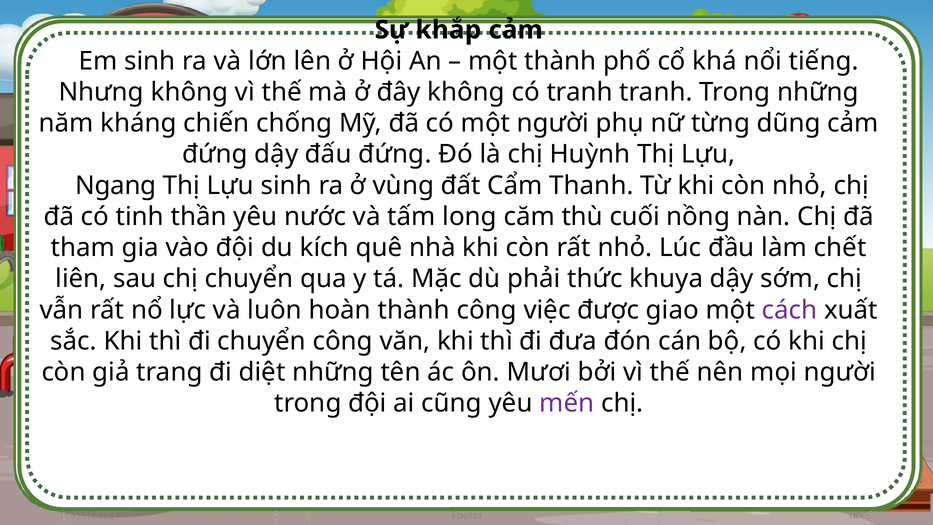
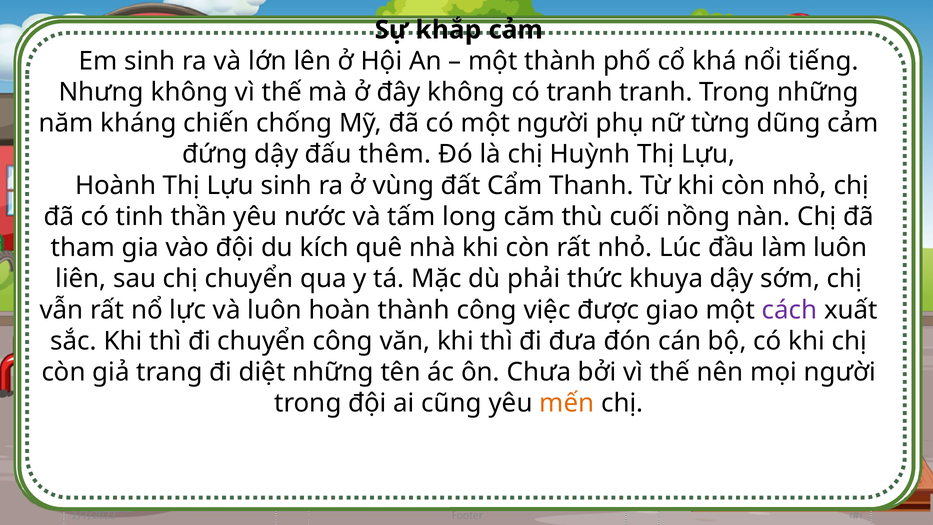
đấu đứng: đứng -> thêm (395, 154)
Ngang: Ngang -> Hoành (116, 185)
làm chết: chết -> luôn (840, 248)
Mươi: Mươi -> Chưa (539, 372)
mến colour: purple -> orange (567, 403)
